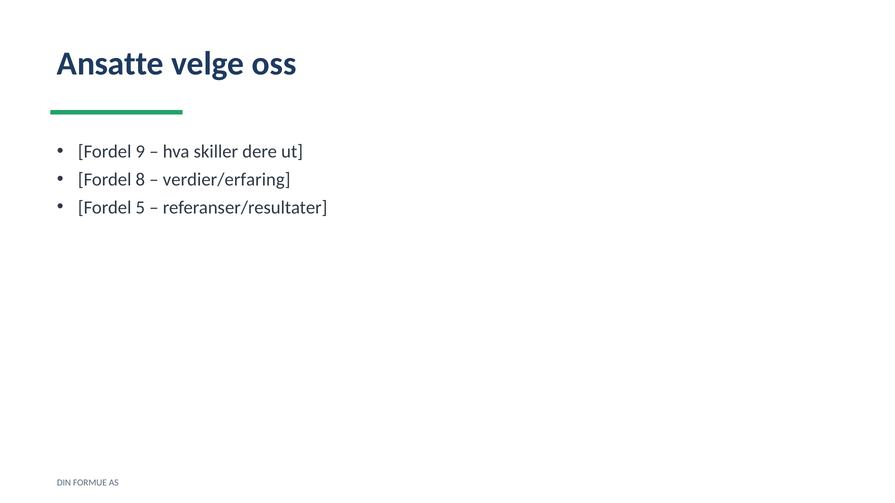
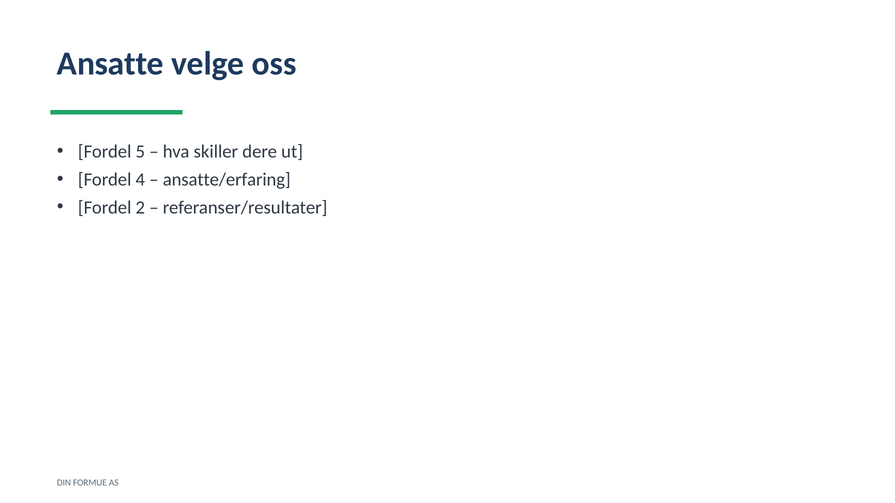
9: 9 -> 5 (140, 152)
8: 8 -> 4 (140, 180)
verdier/erfaring: verdier/erfaring -> ansatte/erfaring (227, 180)
5: 5 -> 2 (140, 208)
